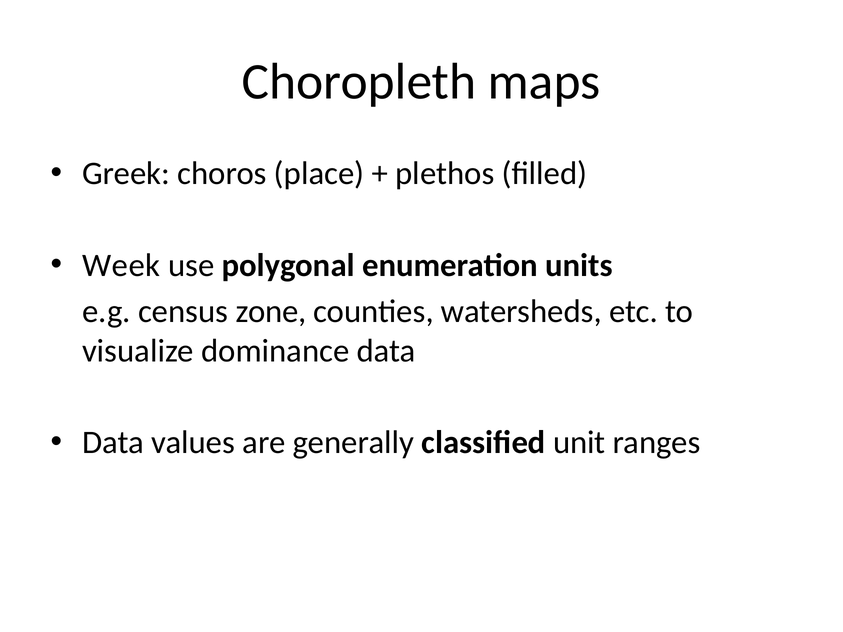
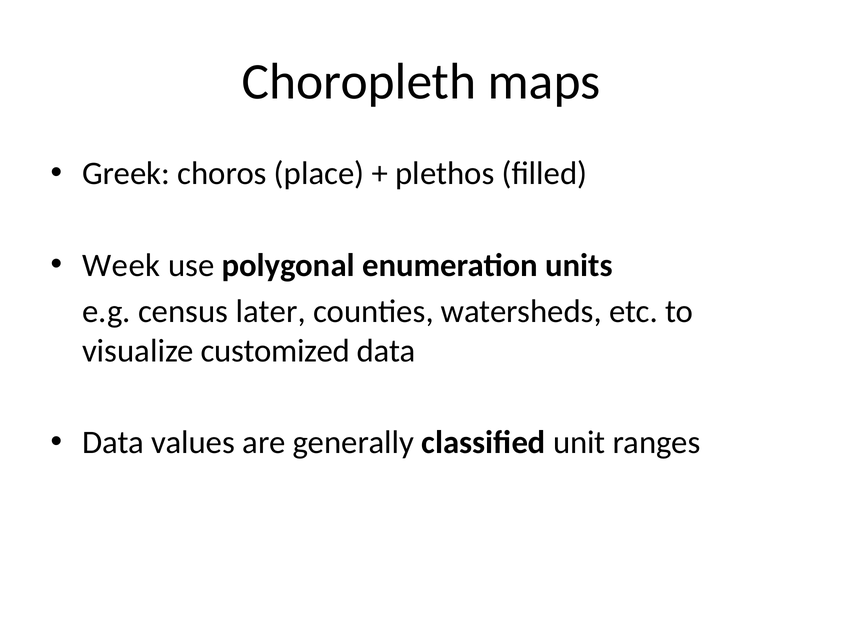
zone: zone -> later (271, 312)
dominance: dominance -> customized (275, 351)
